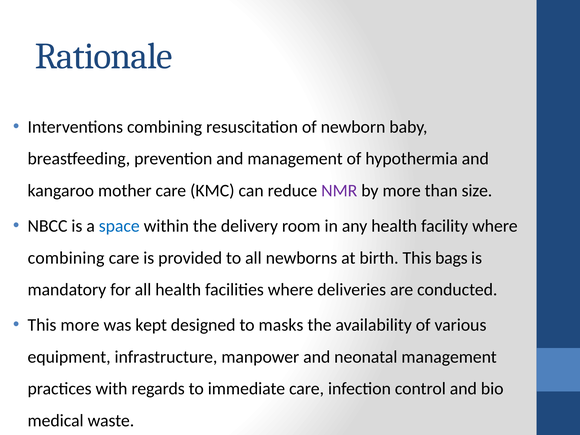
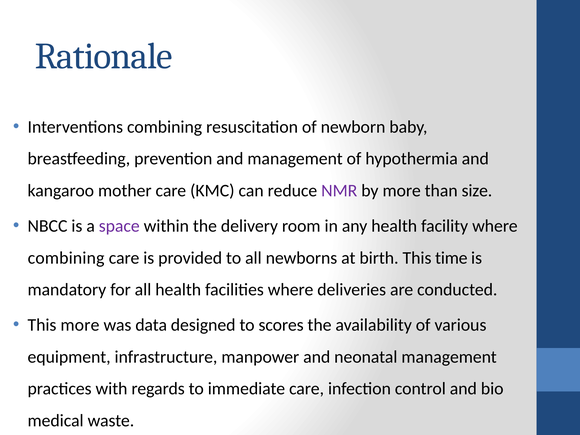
space colour: blue -> purple (119, 226)
bags: bags -> time (451, 258)
kept: kept -> data (151, 325)
masks: masks -> scores (281, 325)
